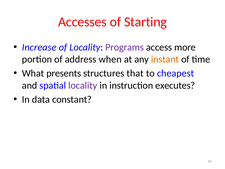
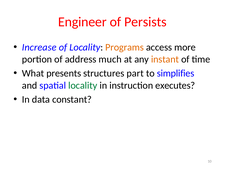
Accesses: Accesses -> Engineer (82, 22)
Starting: Starting -> Persists (145, 22)
Programs colour: purple -> orange (125, 47)
when: when -> much (110, 59)
that: that -> part (135, 73)
cheapest: cheapest -> simplifies (176, 73)
locality colour: purple -> green (83, 85)
